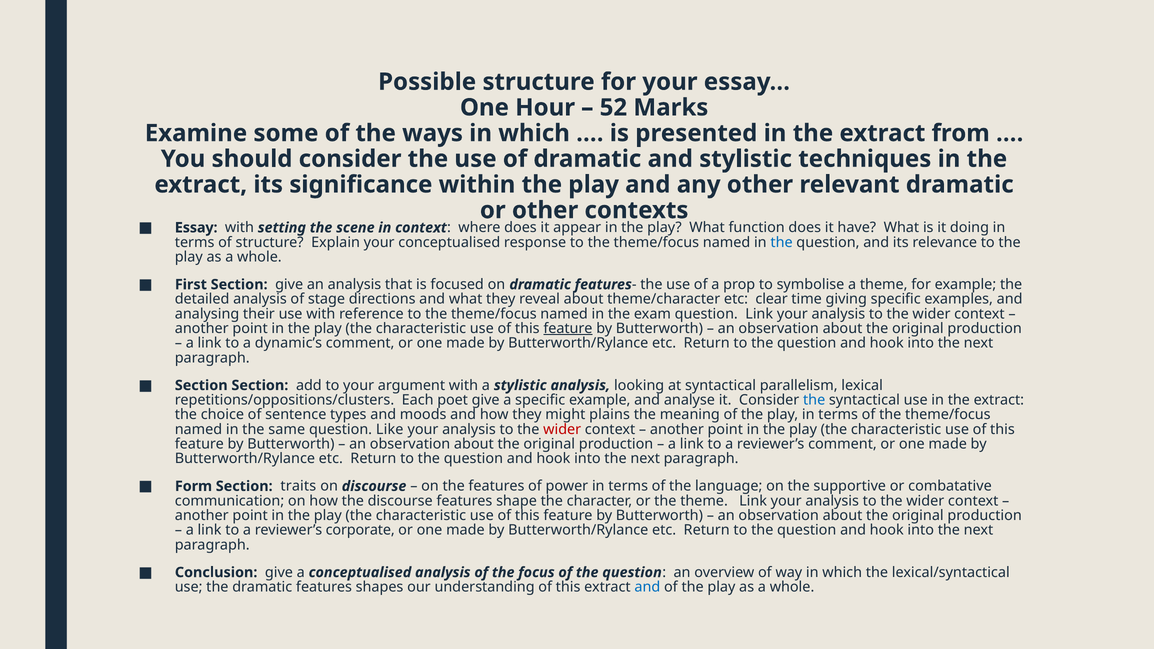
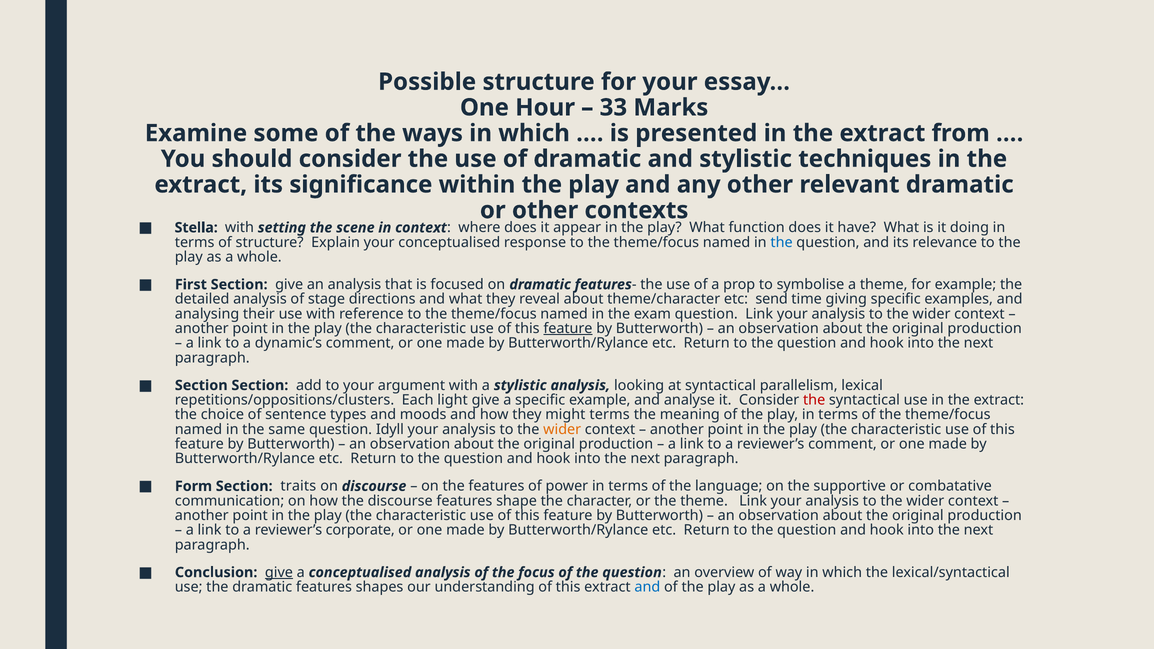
52: 52 -> 33 (613, 108)
Essay: Essay -> Stella (196, 228)
clear: clear -> send (772, 299)
poet: poet -> light (453, 400)
the colour: blue -> red (814, 400)
might plains: plains -> terms (610, 415)
Like: Like -> Idyll (390, 429)
wider colour: red -> orange (562, 429)
give underline: none -> present (279, 572)
